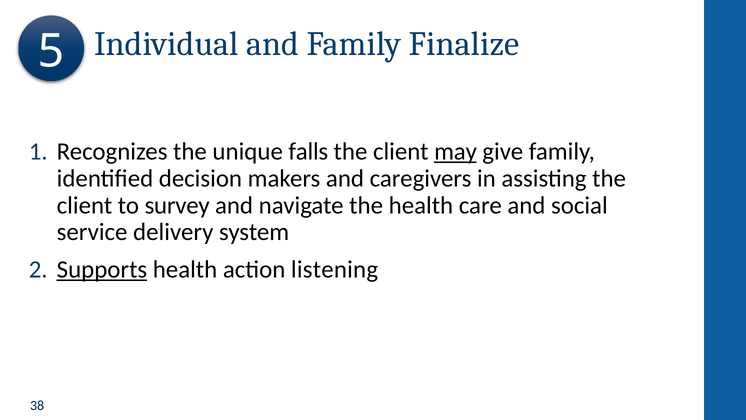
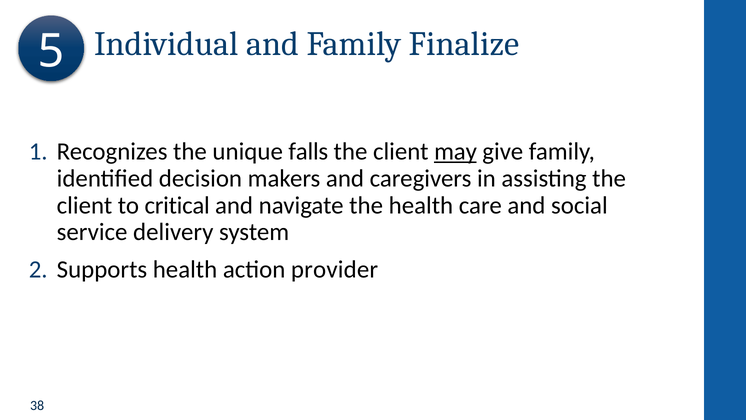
survey: survey -> critical (177, 205)
Supports underline: present -> none (102, 269)
listening: listening -> provider (335, 269)
